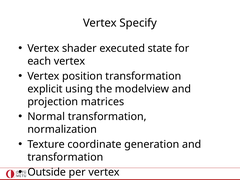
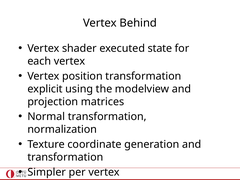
Specify: Specify -> Behind (138, 23)
Outside: Outside -> Simpler (47, 172)
